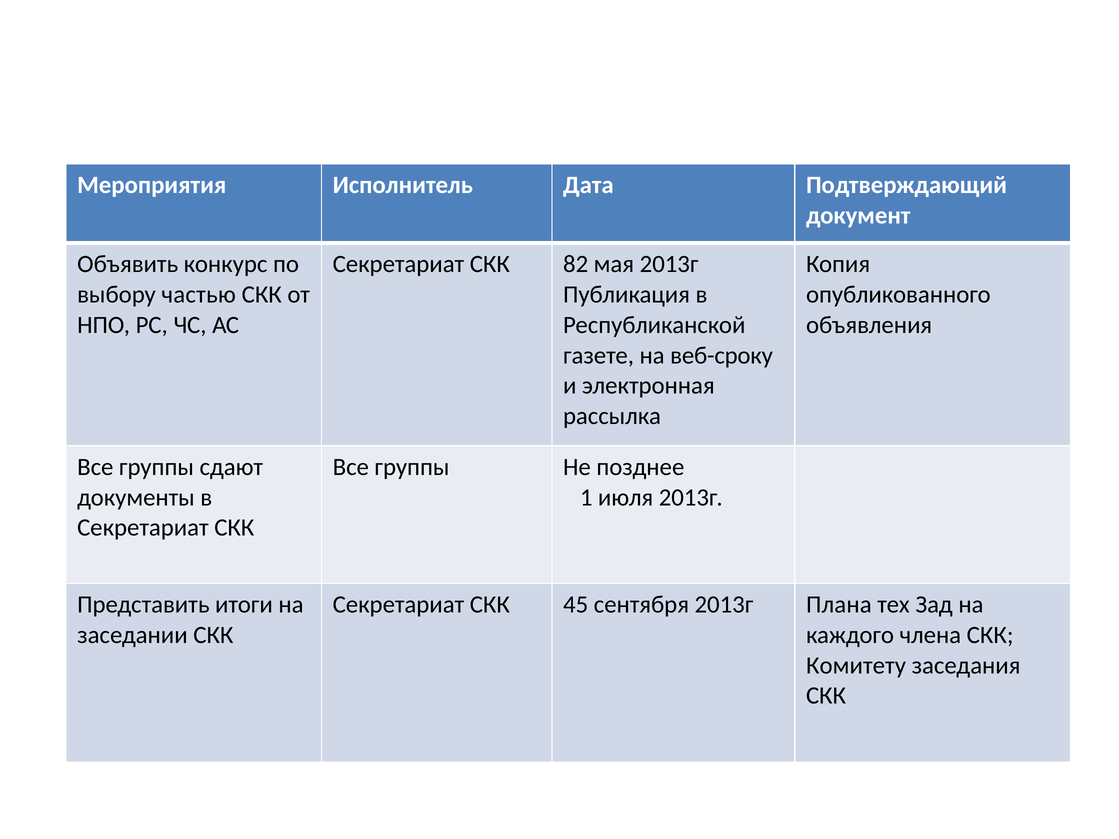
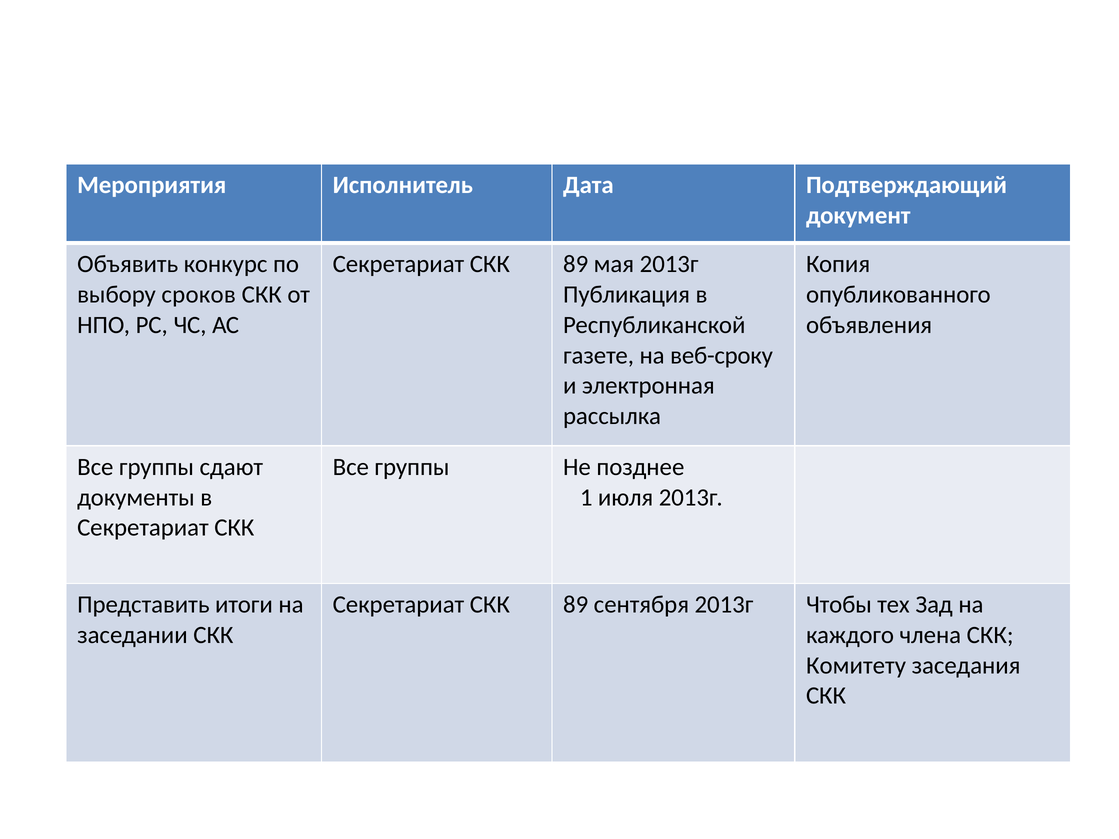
82: 82 -> 89 (576, 264)
частью: частью -> сроков (199, 295)
45: 45 -> 89 (576, 605)
Плана: Плана -> Чтобы (839, 605)
